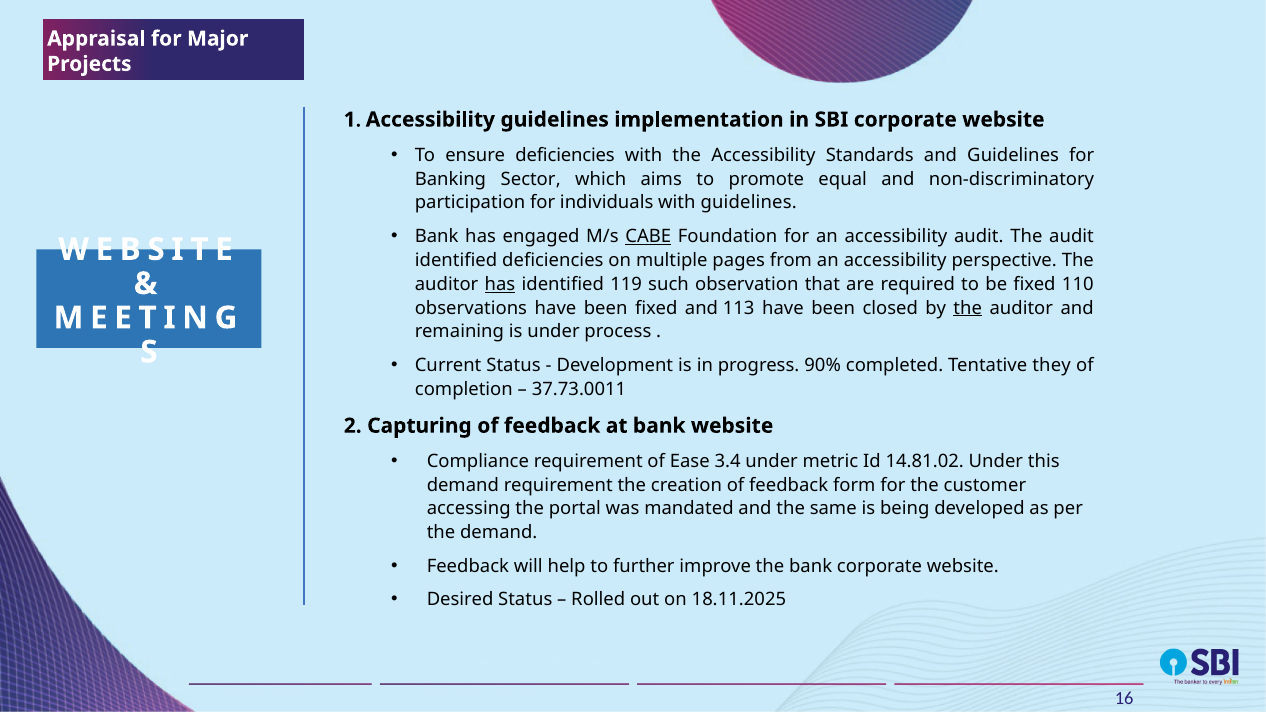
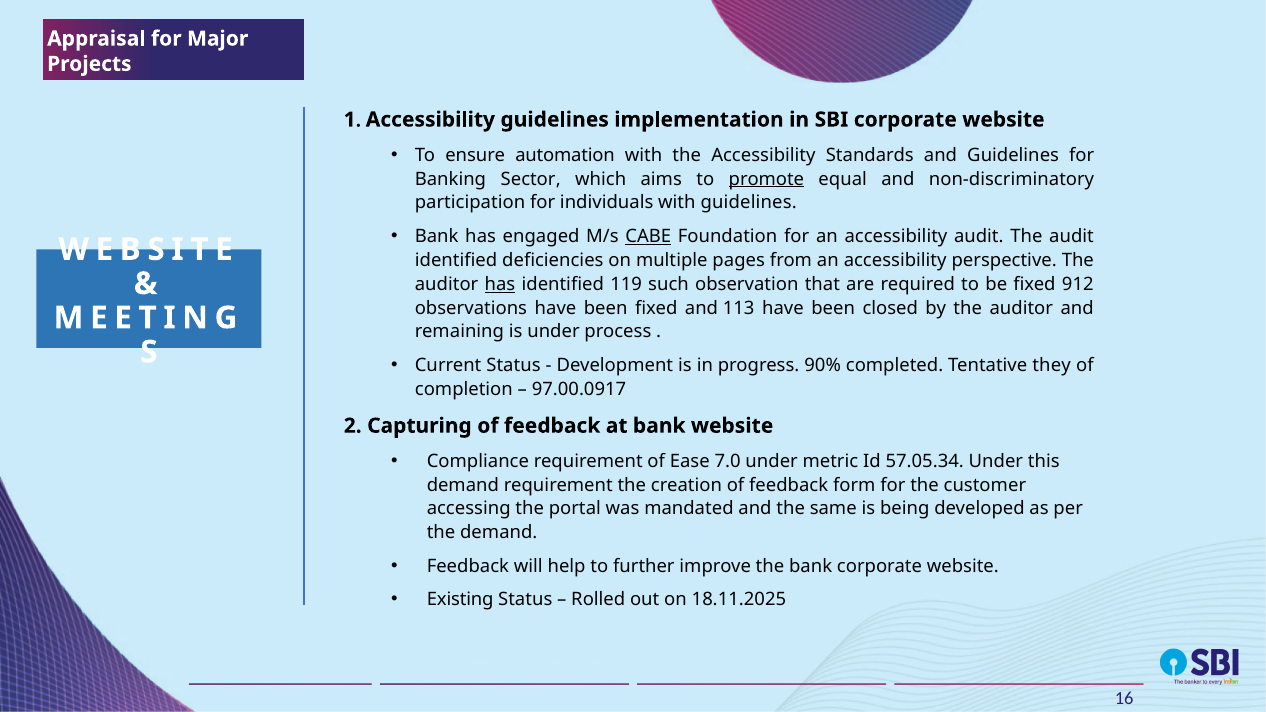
ensure deficiencies: deficiencies -> automation (565, 155)
promote underline: none -> present (766, 179)
110: 110 -> 912 (1078, 284)
the underline: present -> none (968, 308)
37.73.0011: 37.73.0011 -> 97.00.0917 (579, 390)
3.4: 3.4 -> 7.0 (728, 461)
14.81.02: 14.81.02 -> 57.05.34 (925, 461)
Desired: Desired -> Existing (460, 600)
